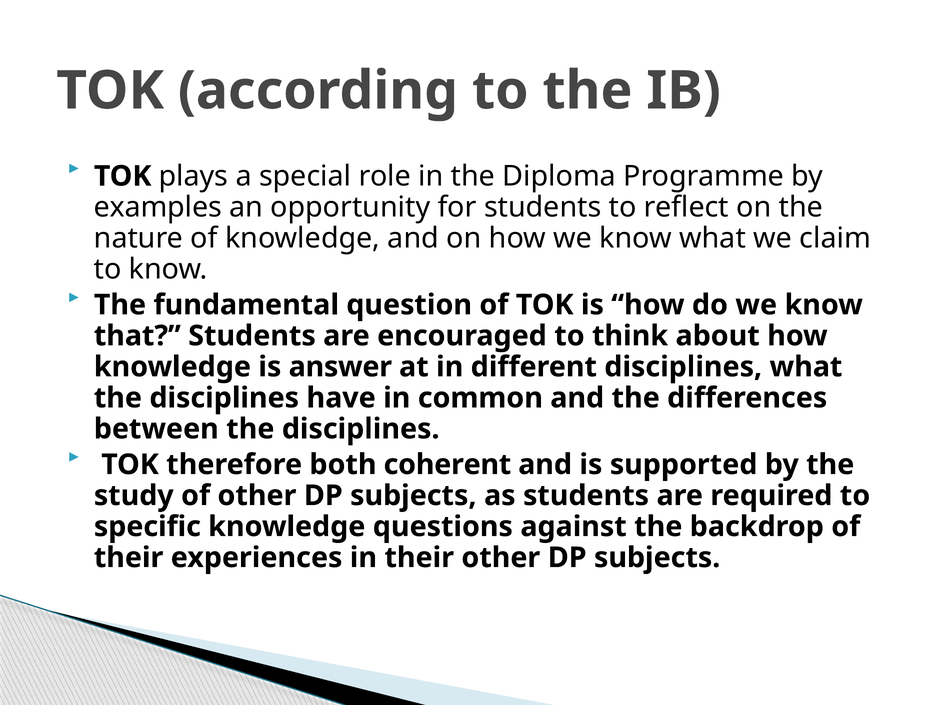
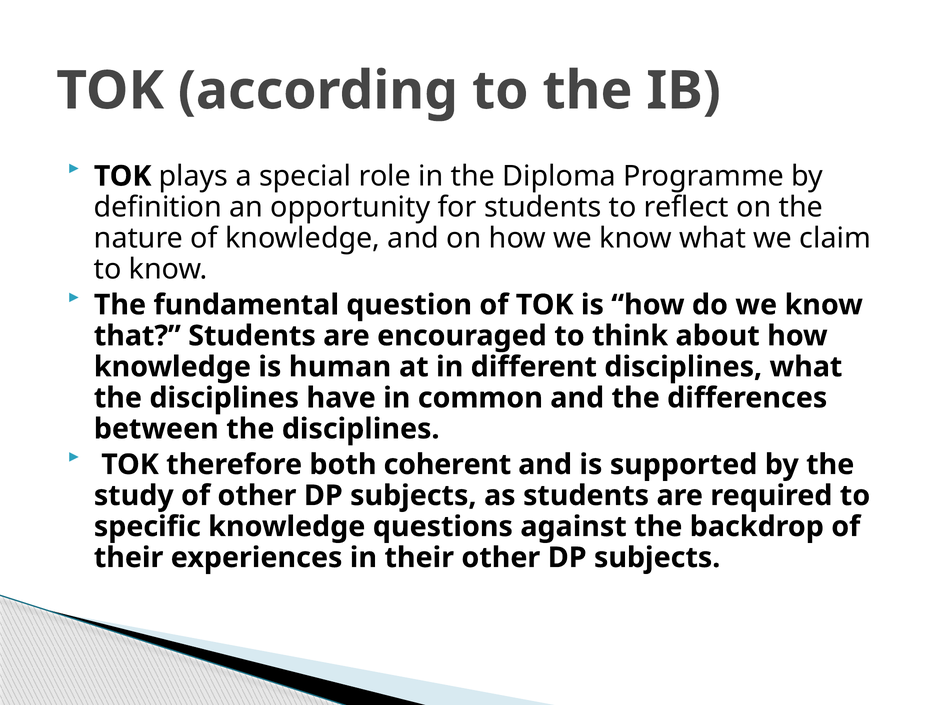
examples: examples -> definition (158, 207)
answer: answer -> human (340, 367)
